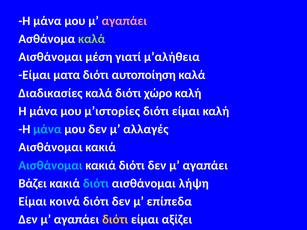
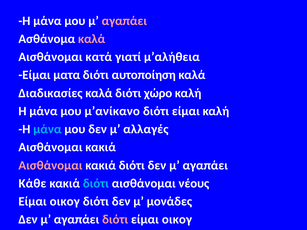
καλά colour: light green -> pink (92, 39)
μέση: μέση -> κατά (99, 57)
μ’ιστορίες: μ’ιστορίες -> μ’ανίκανο (112, 111)
Αισθάνομαι colour: light blue -> pink (50, 166)
Βάζει: Βάζει -> Κάθε (32, 184)
λήψη: λήψη -> νέους (194, 184)
κοινά: κοινά -> οικογ (65, 202)
επίπεδα: επίπεδα -> μονάδες (169, 202)
διότι colour: yellow -> pink (115, 220)
αξίζει: αξίζει -> οικογ (177, 220)
